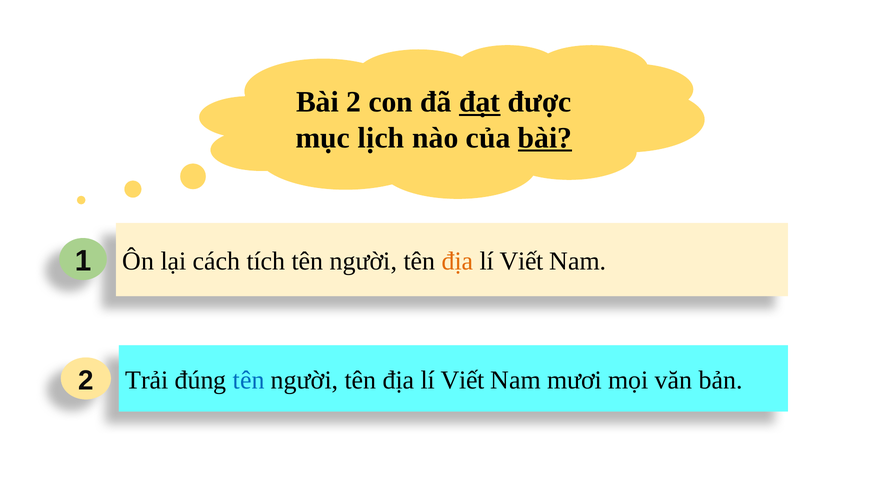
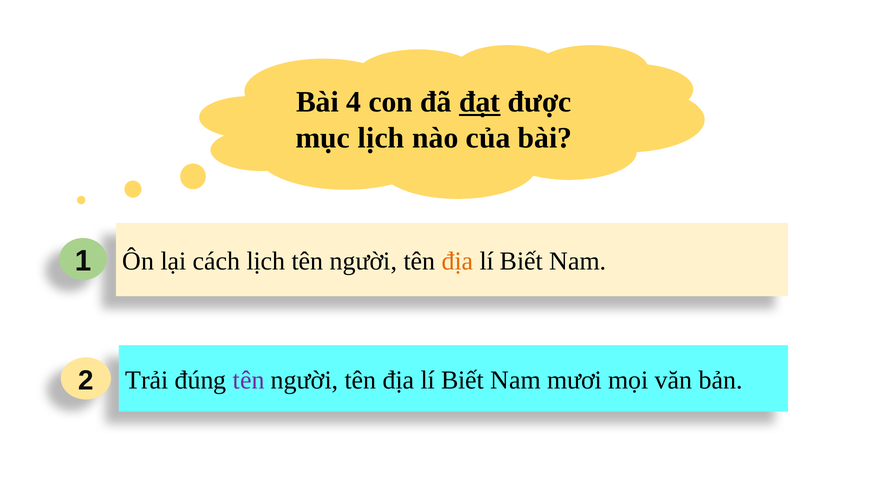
Bài 2: 2 -> 4 (354, 102)
bài underline: present -> none (545, 138)
cách tích: tích -> lịch (266, 261)
Viết: Viết -> Biết (521, 261)
tên colour: blue -> purple (249, 380)
Viết: Viết -> Biết (463, 380)
